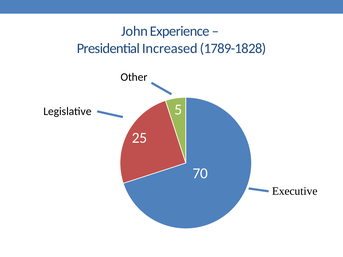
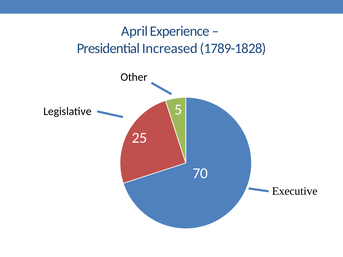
John: John -> April (135, 31)
